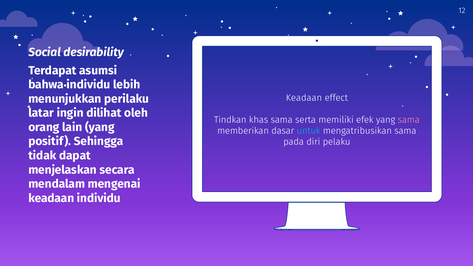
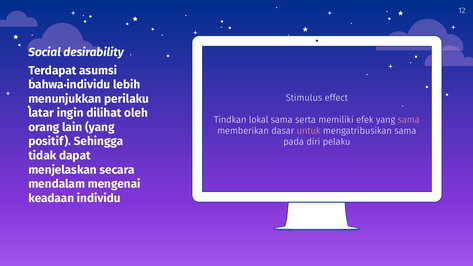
Keadaan: Keadaan -> Stimulus (304, 98)
khas: khas -> lokal (259, 120)
untuk colour: light blue -> pink (309, 131)
